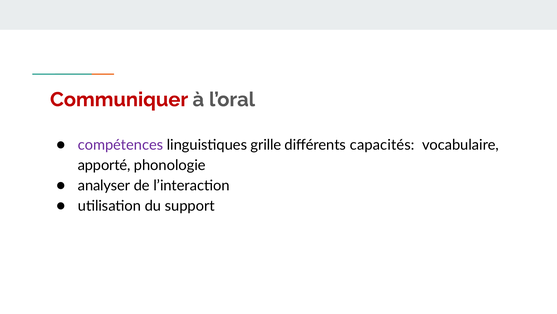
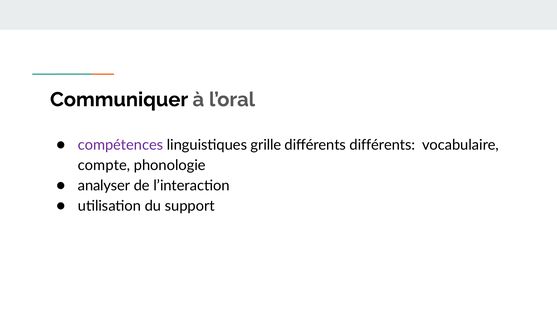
Communiquer colour: red -> black (119, 99)
différents capacités: capacités -> différents (382, 145)
apporté: apporté -> compte (104, 165)
